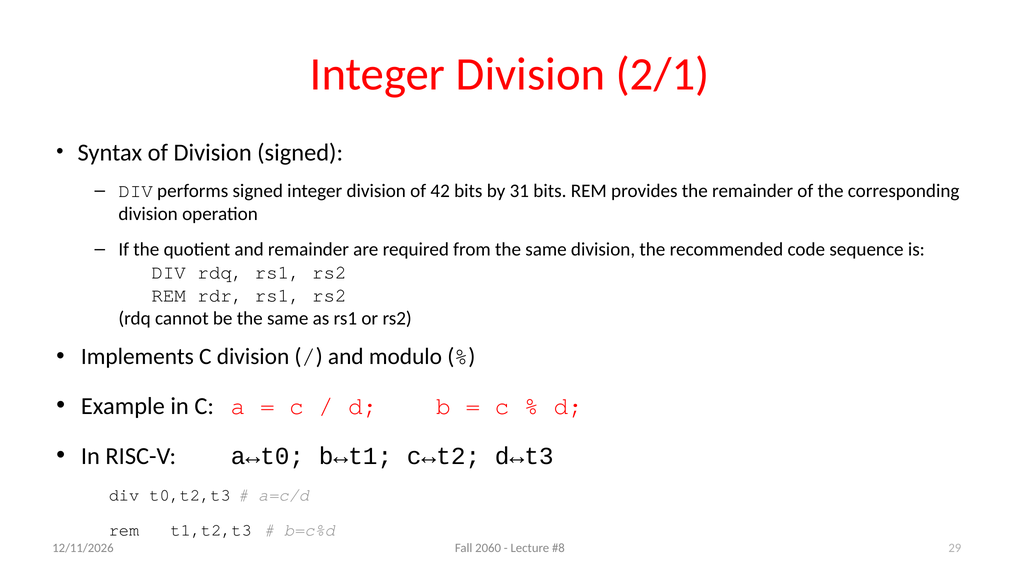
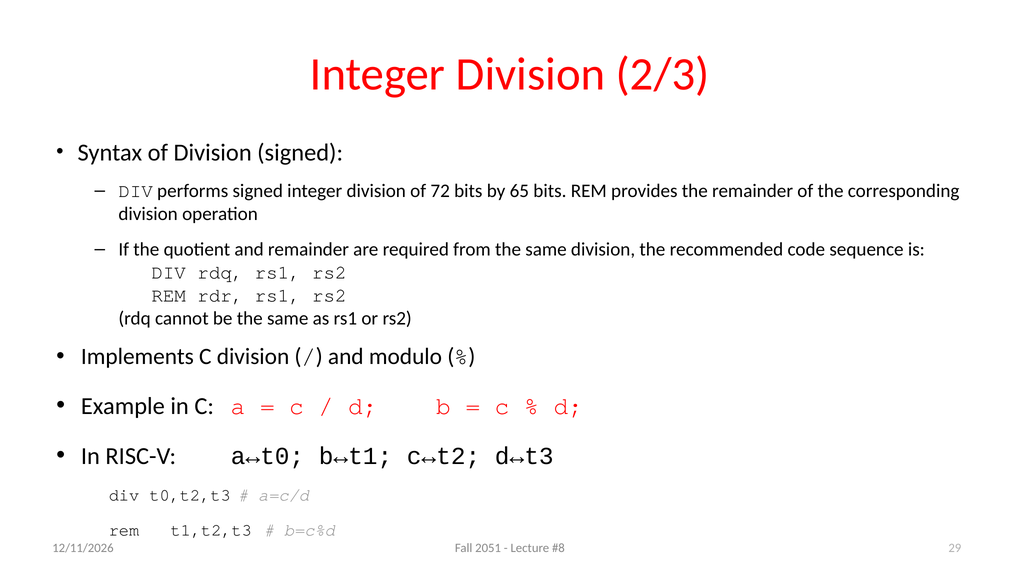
2/1: 2/1 -> 2/3 (663, 74)
42: 42 -> 72 (440, 191)
31: 31 -> 65 (519, 191)
2060: 2060 -> 2051 (488, 548)
